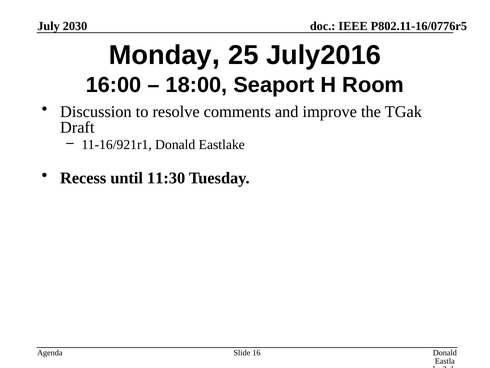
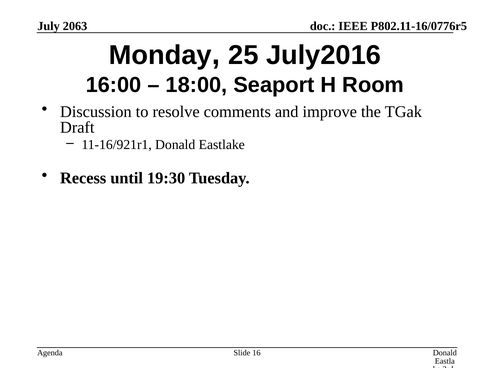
2030: 2030 -> 2063 (75, 26)
11:30: 11:30 -> 19:30 (166, 178)
